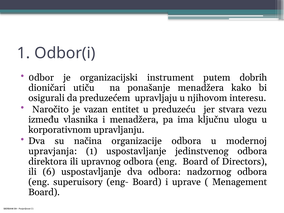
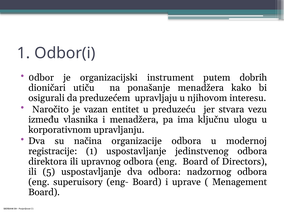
upravjanja: upravjanja -> registracije (53, 151)
6: 6 -> 5 (49, 172)
